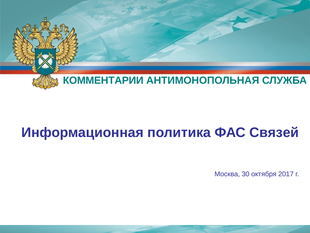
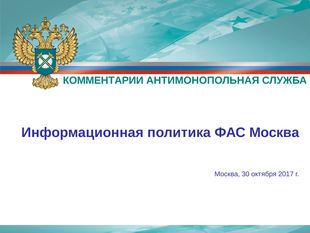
ФАС Связей: Связей -> Москва (274, 132)
